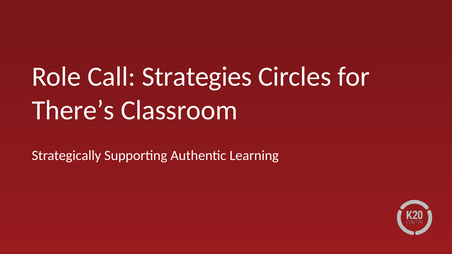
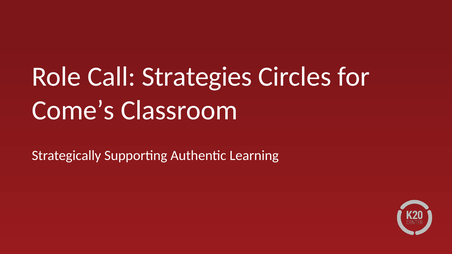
There’s: There’s -> Come’s (73, 110)
